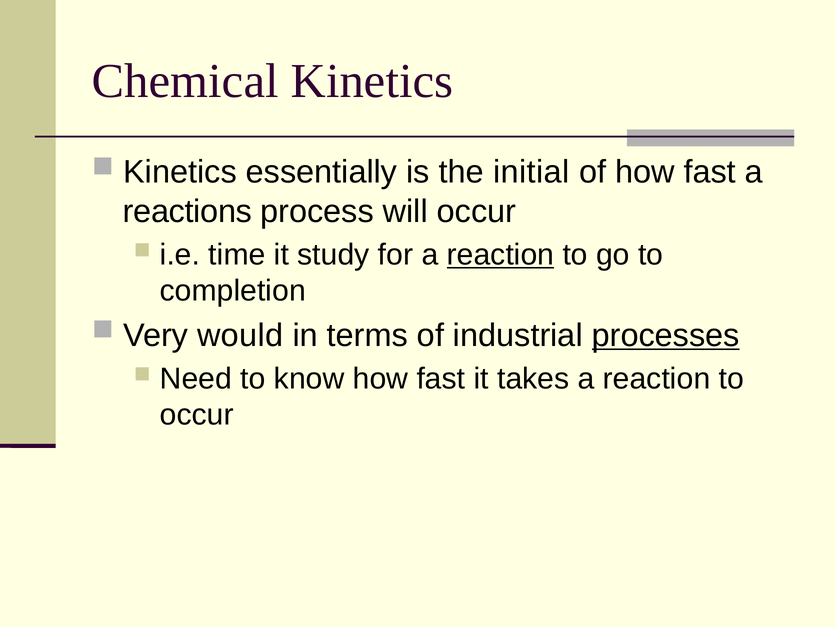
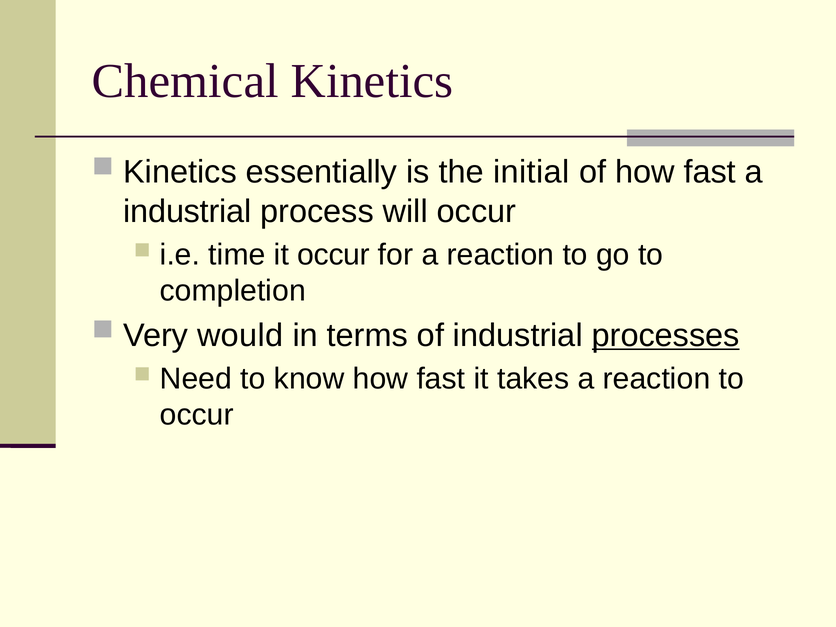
reactions: reactions -> industrial (187, 211)
it study: study -> occur (334, 255)
reaction underline: present -> none (500, 255)
